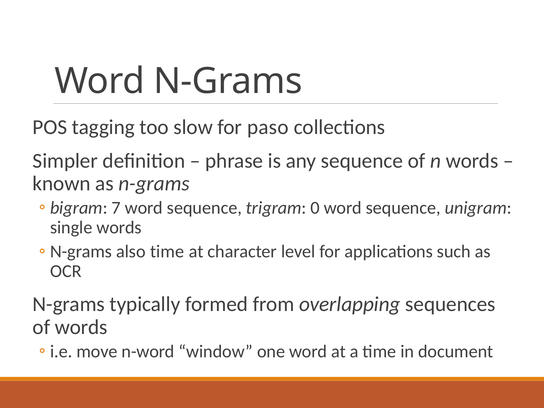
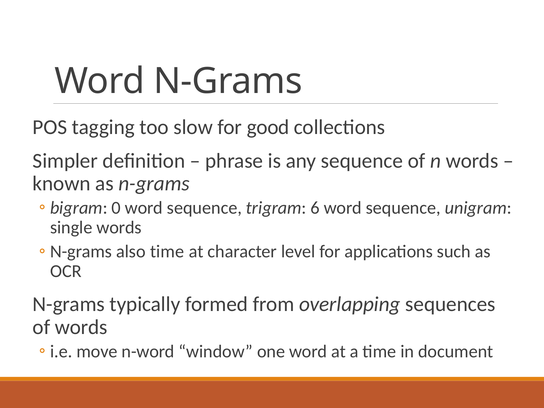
paso: paso -> good (268, 127)
7: 7 -> 0 (116, 208)
0: 0 -> 6 (315, 208)
